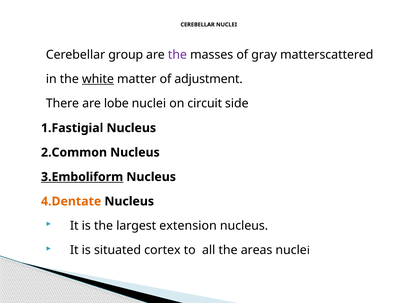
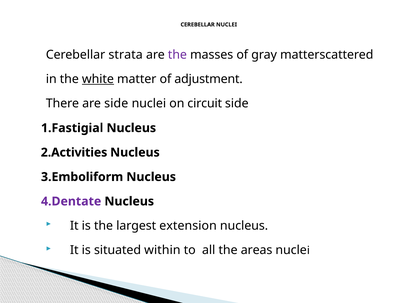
group: group -> strata (126, 55)
are lobe: lobe -> side (116, 104)
2.Common: 2.Common -> 2.Activities (74, 152)
3.Emboliform underline: present -> none (82, 177)
4.Dentate colour: orange -> purple (71, 201)
cortex: cortex -> within (162, 250)
